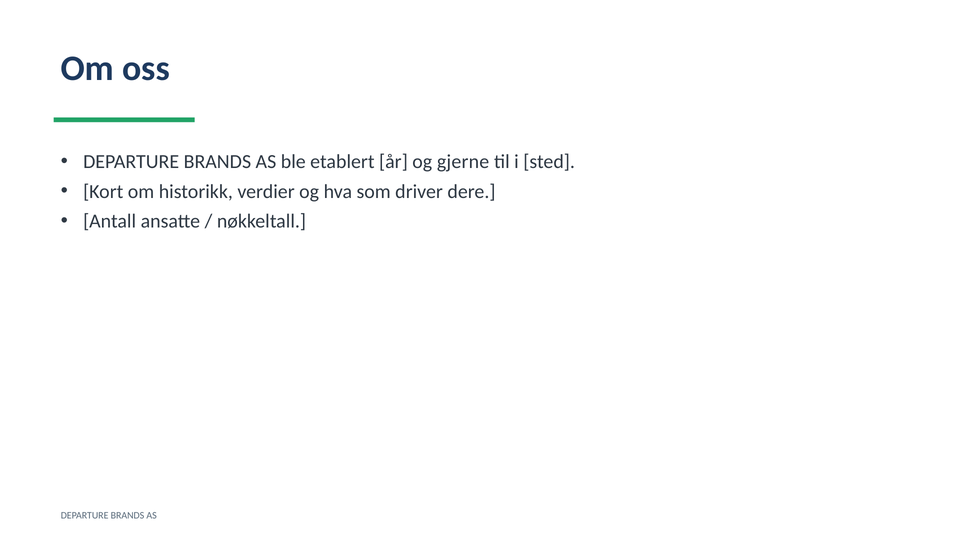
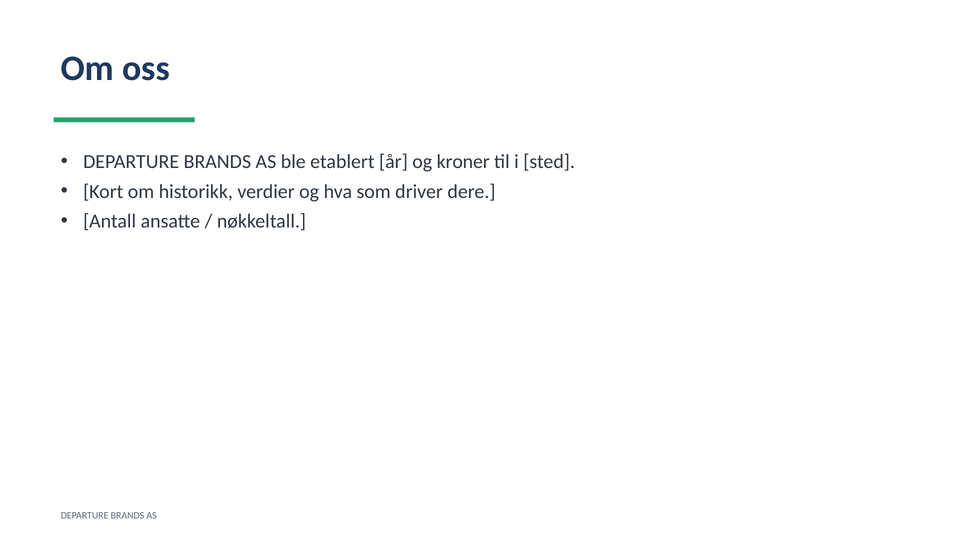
gjerne: gjerne -> kroner (463, 162)
